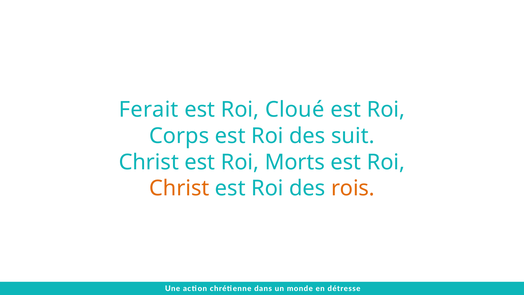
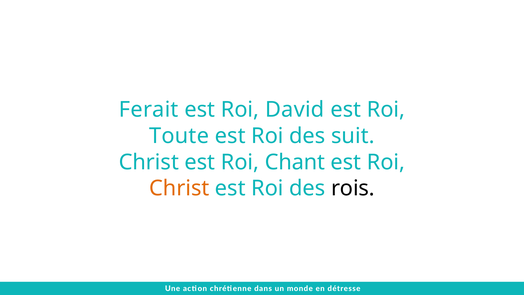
Cloué: Cloué -> David (295, 110)
Corps: Corps -> Toute (179, 136)
Morts: Morts -> Chant (295, 162)
rois colour: orange -> black (353, 188)
